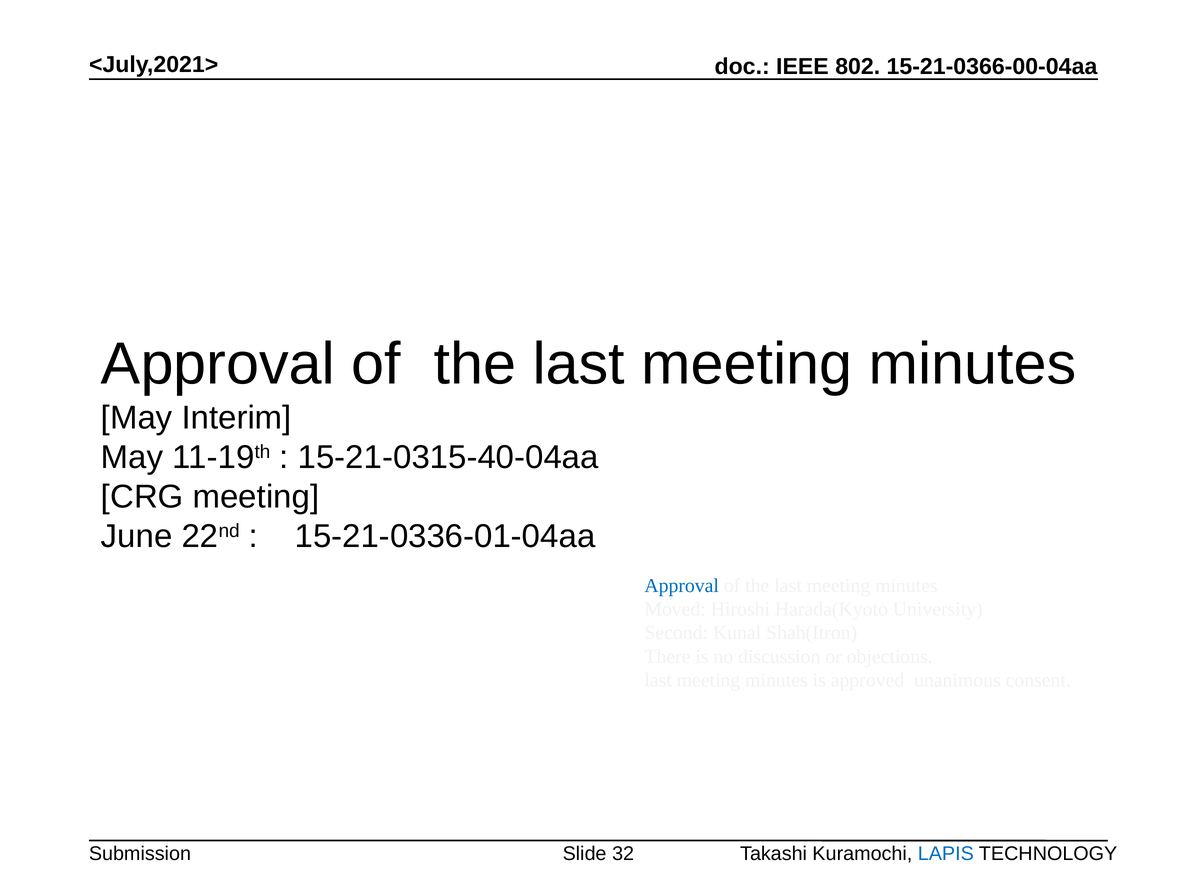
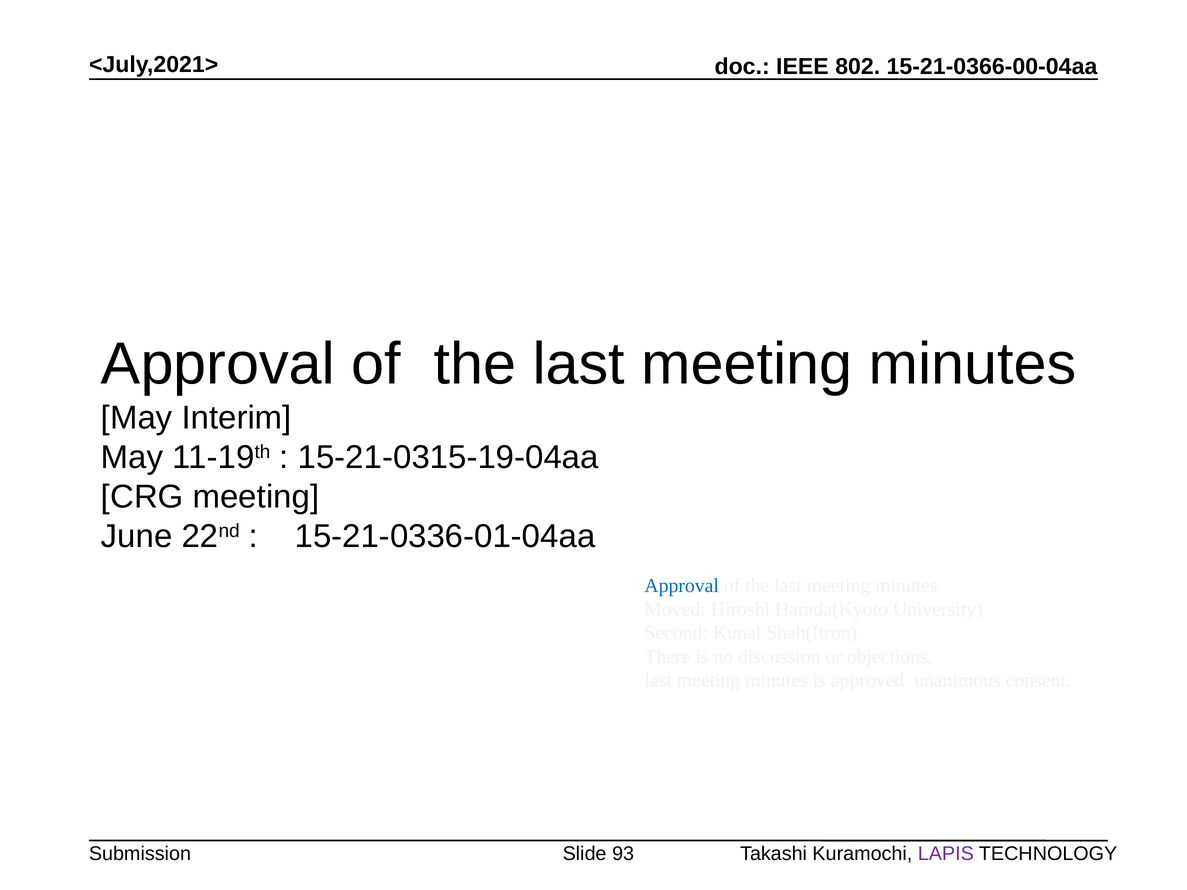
15-21-0315-40-04aa: 15-21-0315-40-04aa -> 15-21-0315-19-04aa (448, 457)
32: 32 -> 93 (623, 854)
LAPIS colour: blue -> purple (946, 854)
